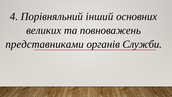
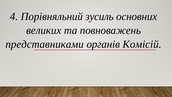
інший: інший -> зусиль (100, 16)
Служби: Служби -> Комісій (142, 44)
